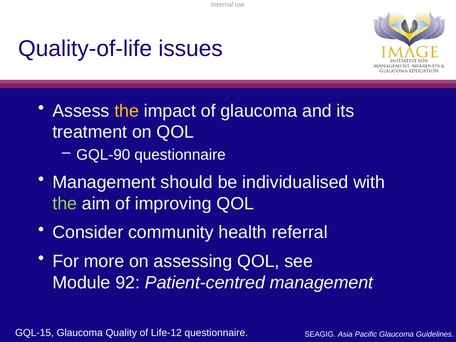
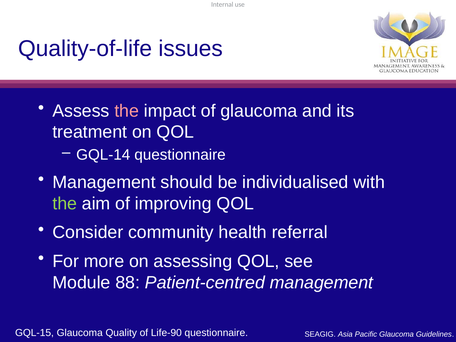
the colour: yellow -> pink (127, 111)
GQL-90: GQL-90 -> GQL-14 (103, 155)
92: 92 -> 88 (128, 283)
Life-12: Life-12 -> Life-90 (166, 333)
